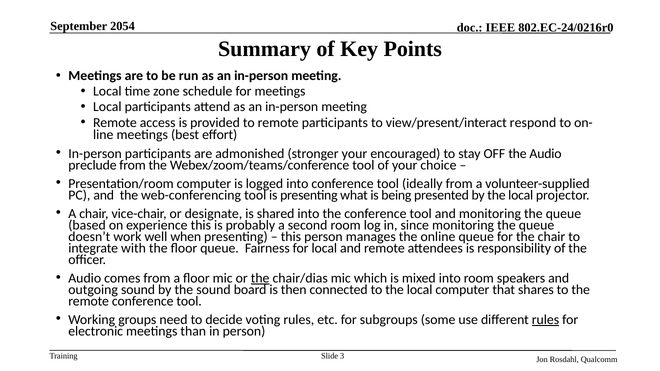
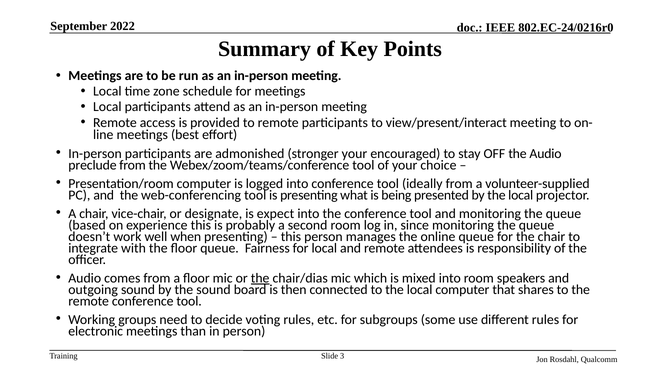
2054: 2054 -> 2022 (123, 26)
view/present/interact respond: respond -> meeting (533, 123)
shared: shared -> expect (276, 214)
rules underline: present -> none (546, 320)
